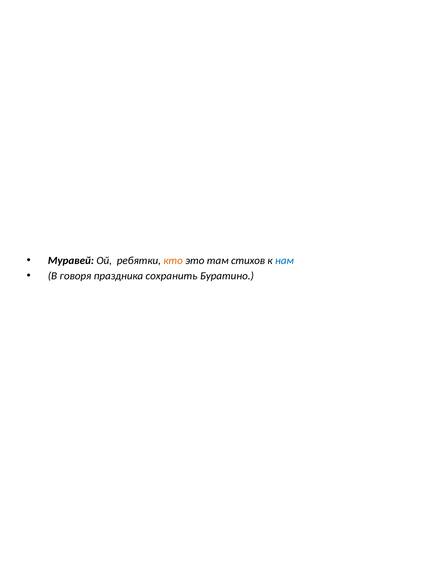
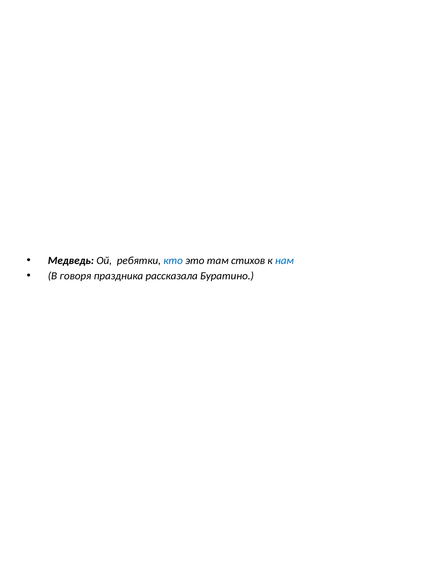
Муравей: Муравей -> Медведь (71, 261)
кто colour: orange -> blue (173, 261)
сохранить: сохранить -> рассказала (172, 276)
